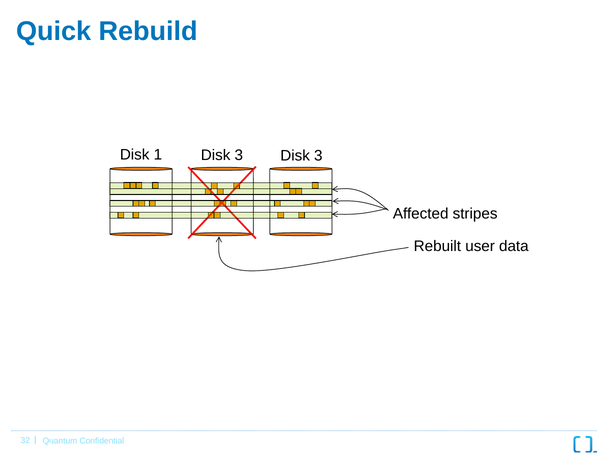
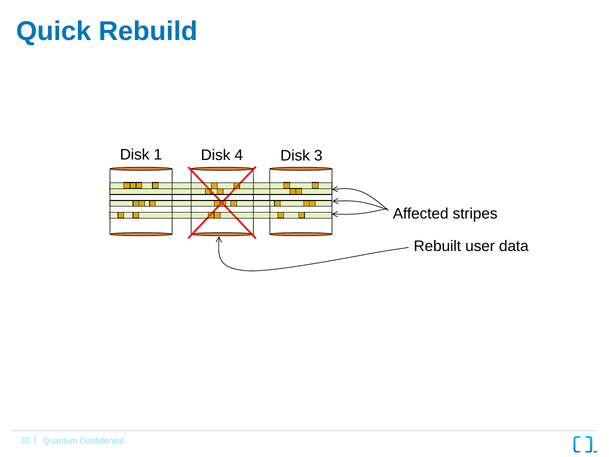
1 Disk 3: 3 -> 4 (239, 155)
